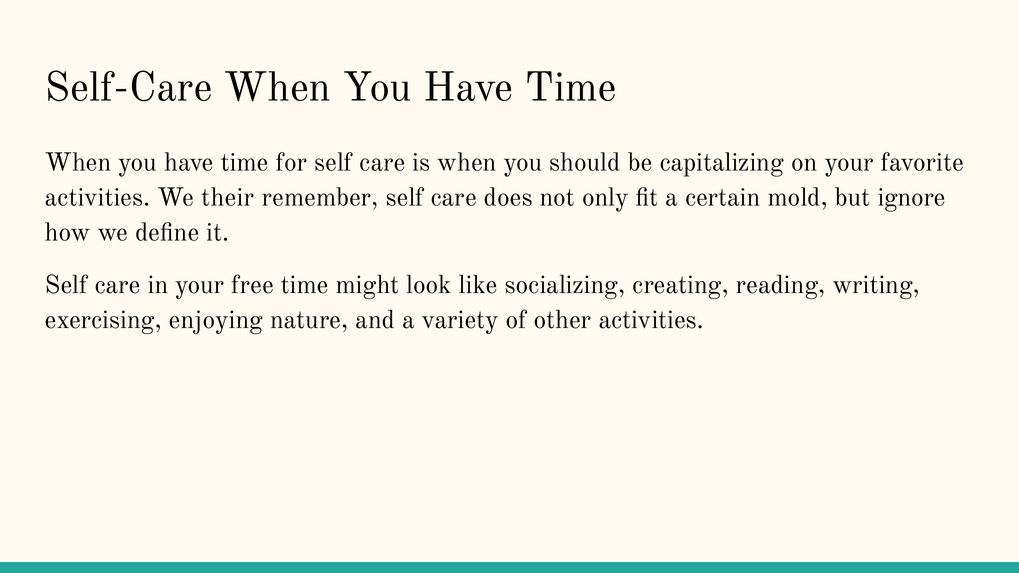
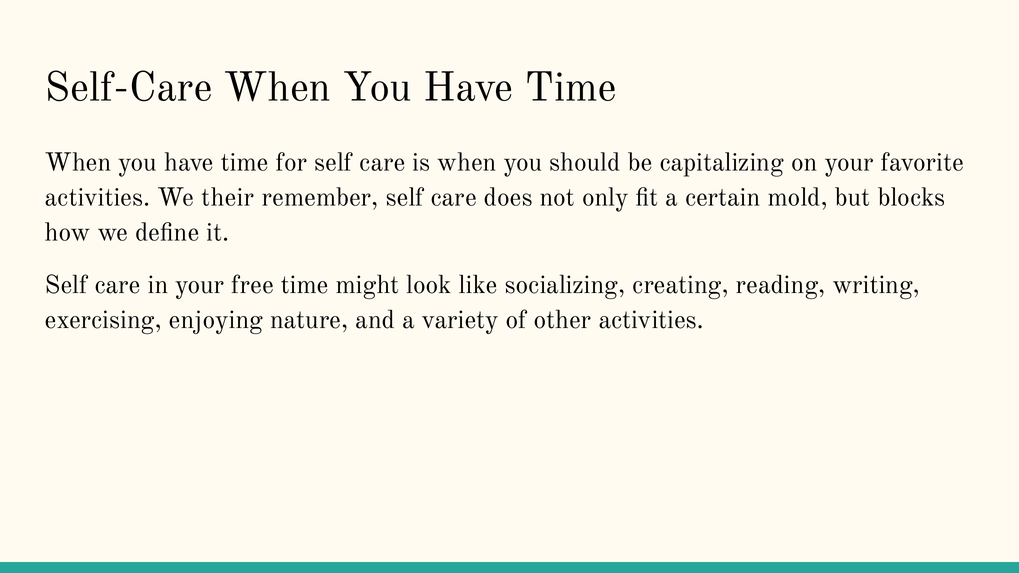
ignore: ignore -> blocks (912, 198)
